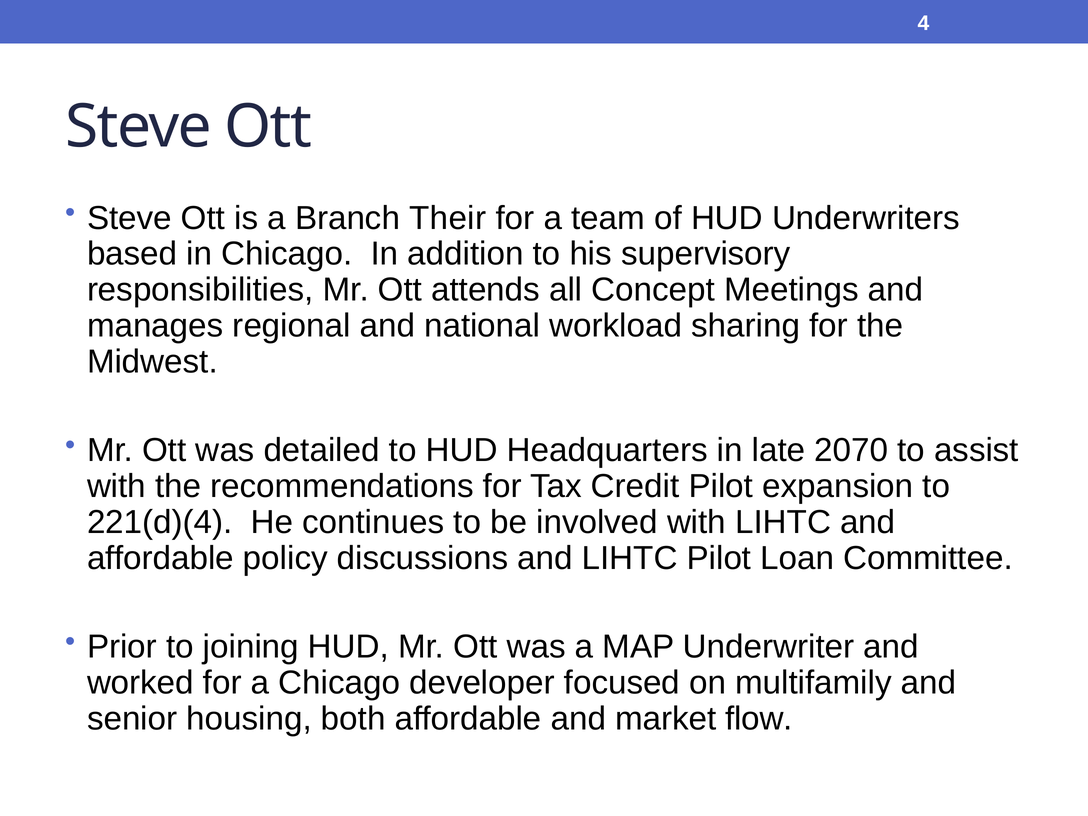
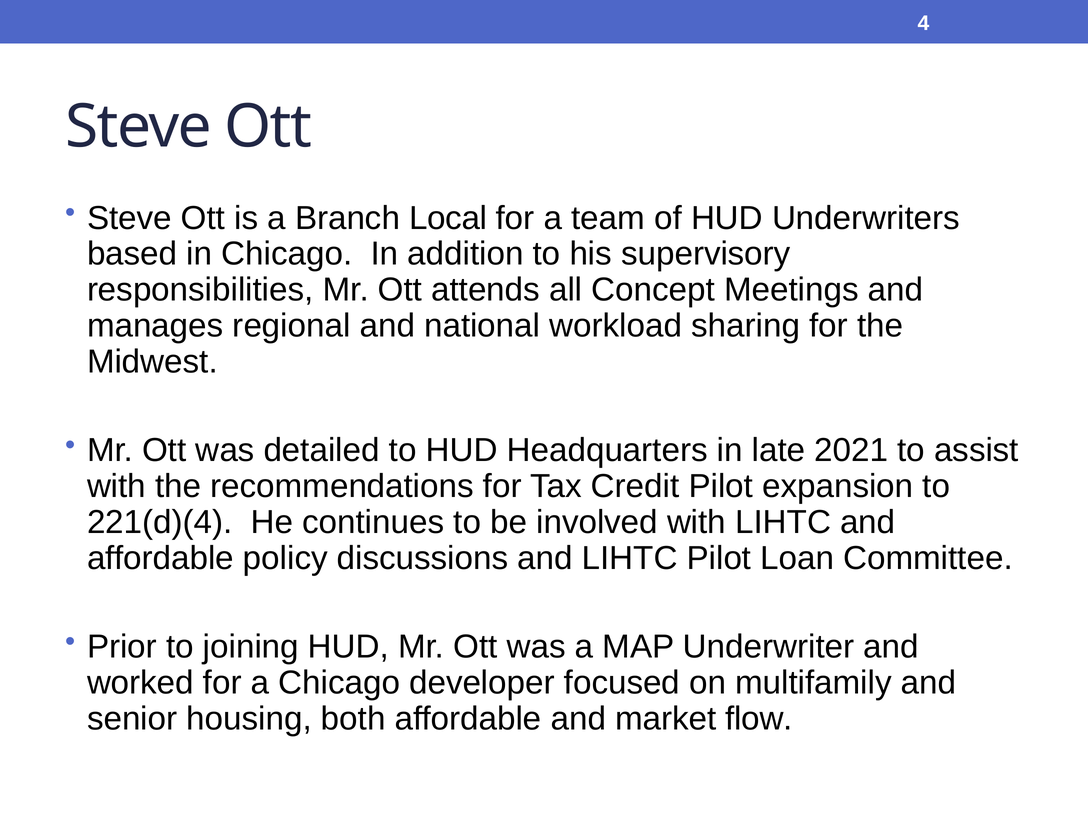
Their: Their -> Local (448, 218)
2070: 2070 -> 2021 (851, 450)
